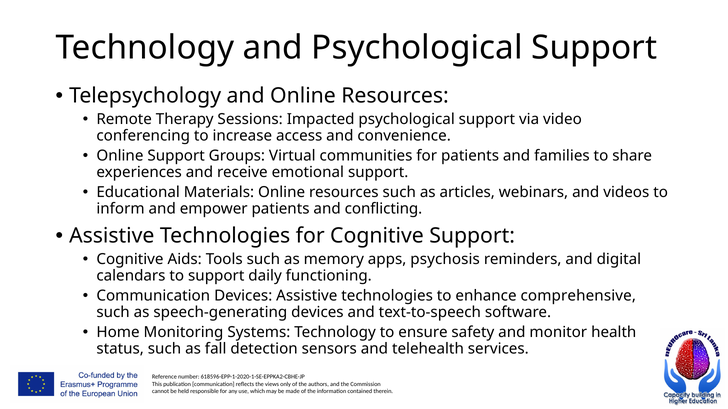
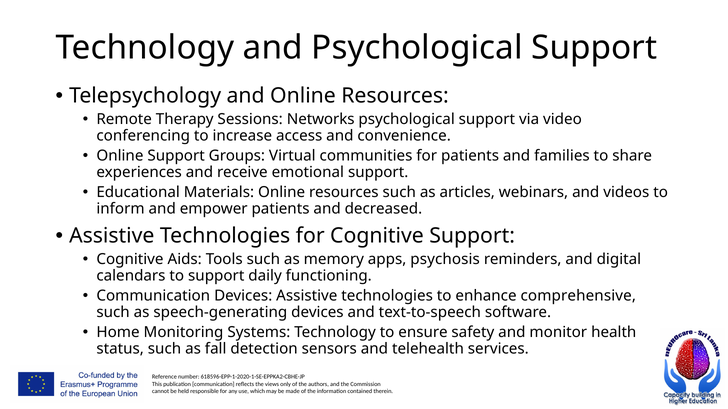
Impacted: Impacted -> Networks (321, 119)
conflicting: conflicting -> decreased (383, 209)
